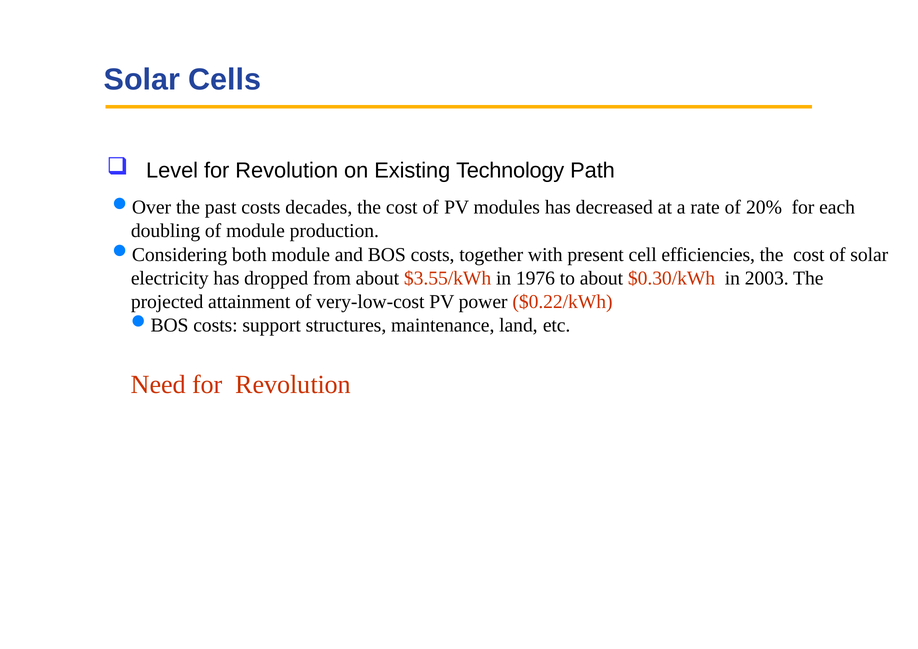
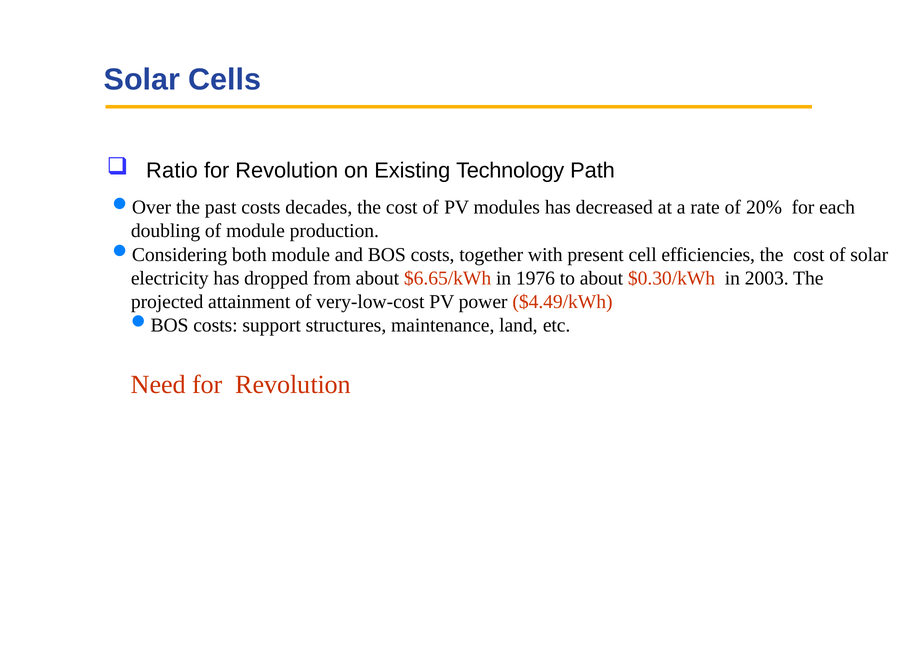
Level: Level -> Ratio (172, 171)
$3.55/kWh: $3.55/kWh -> $6.65/kWh (448, 278)
$0.22/kWh: $0.22/kWh -> $4.49/kWh (562, 302)
